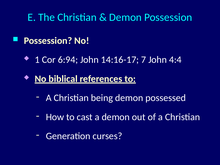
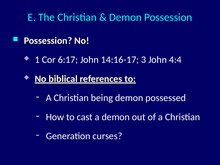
6:94: 6:94 -> 6:17 (68, 60)
7: 7 -> 3 (144, 60)
